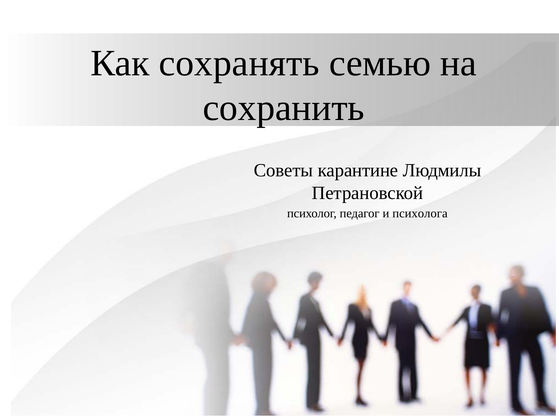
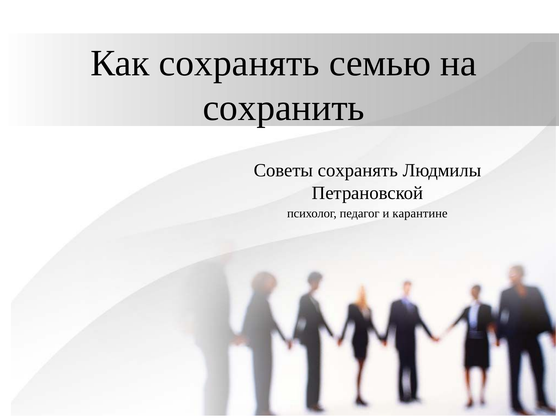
Советы карантине: карантине -> сохранять (358, 171)
психолога: психолога -> карантине (420, 214)
